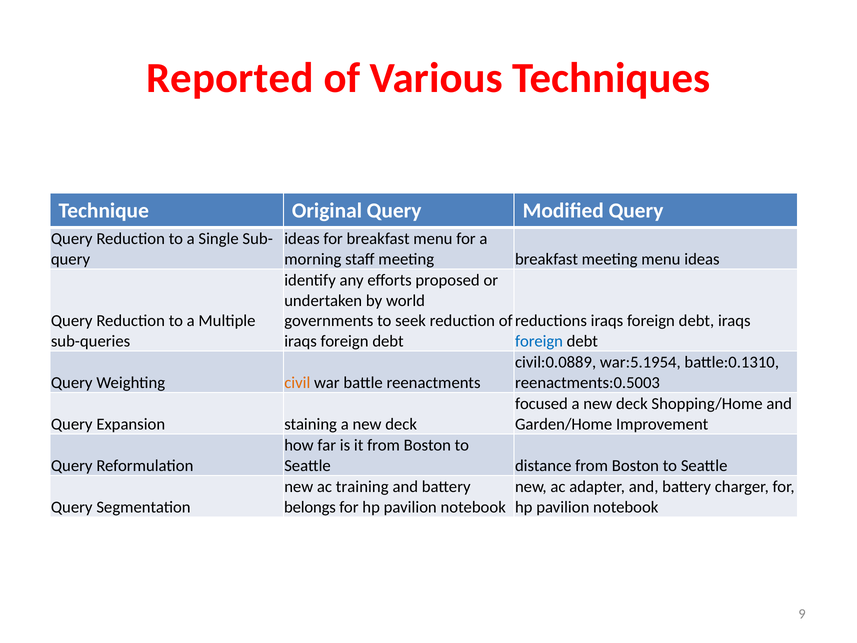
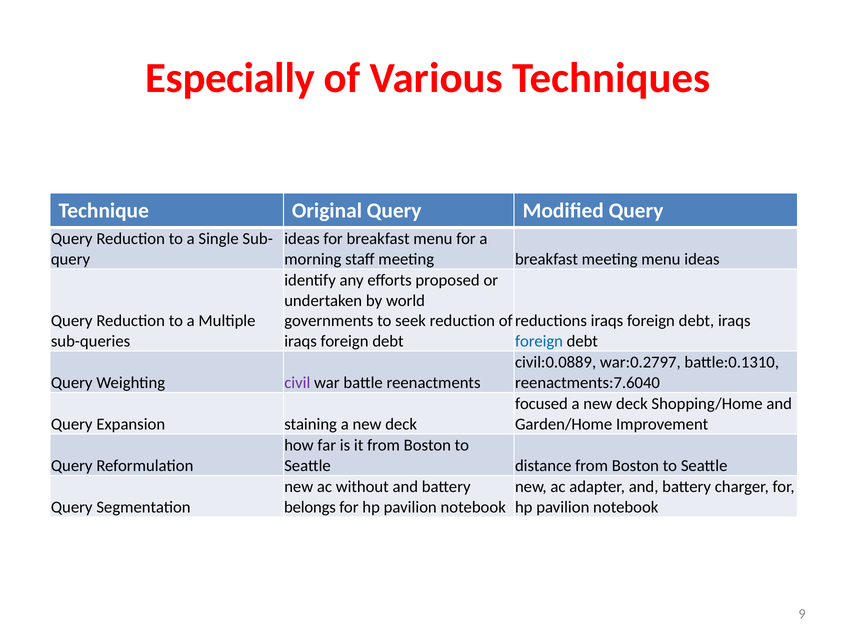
Reported: Reported -> Especially (230, 78)
war:5.1954: war:5.1954 -> war:0.2797 (640, 362)
civil colour: orange -> purple (297, 383)
reenactments:0.5003: reenactments:0.5003 -> reenactments:7.6040 (587, 383)
training: training -> without (362, 487)
